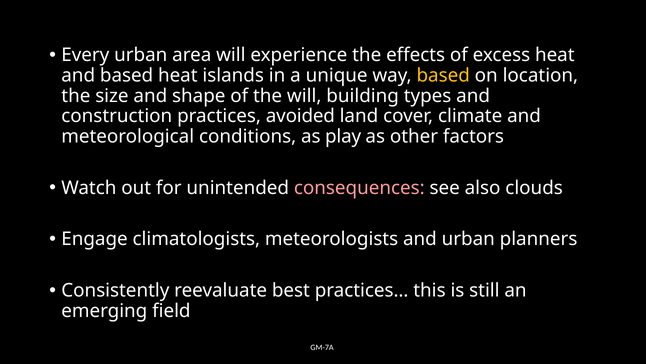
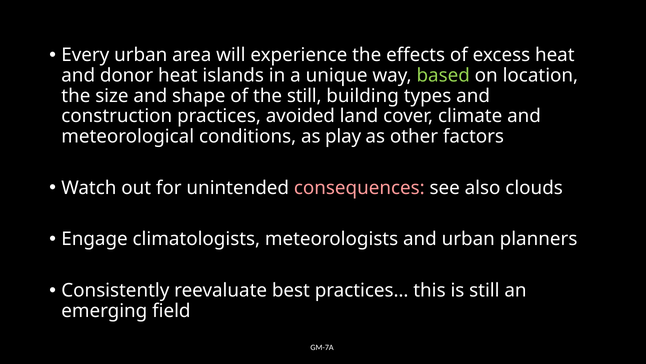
and based: based -> donor (127, 75)
based colour: yellow -> light green (443, 75)
the will: will -> still (304, 96)
